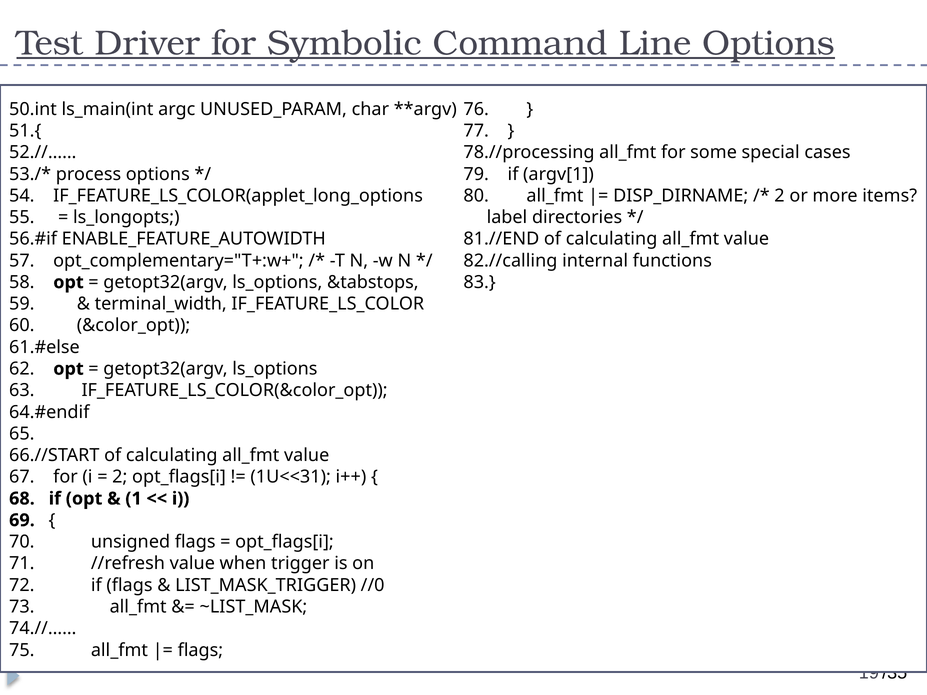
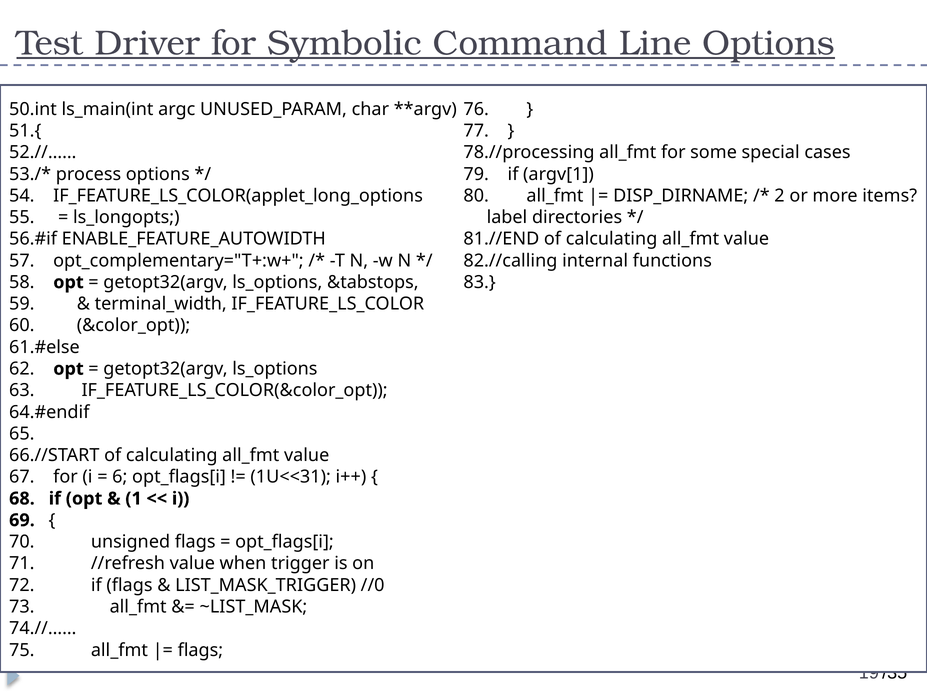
2: 2 -> 6 (120, 477)
